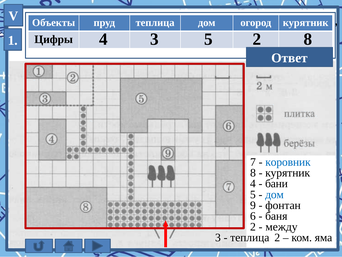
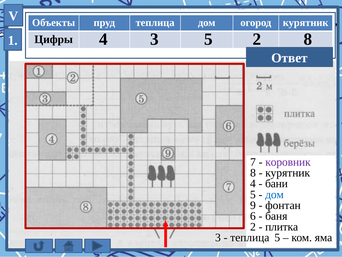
коровник colour: blue -> purple (288, 162)
между: между -> плитка (282, 226)
теплица 2: 2 -> 5 (277, 237)
